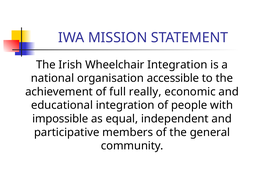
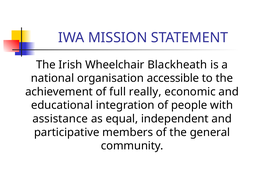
Wheelchair Integration: Integration -> Blackheath (177, 65)
impossible: impossible -> assistance (60, 119)
